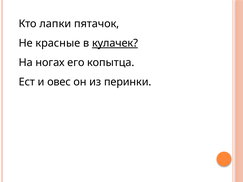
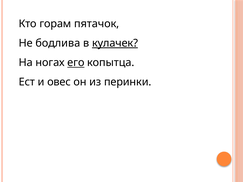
лапки: лапки -> горам (55, 24)
красные: красные -> бодлива (58, 43)
его underline: none -> present (76, 63)
